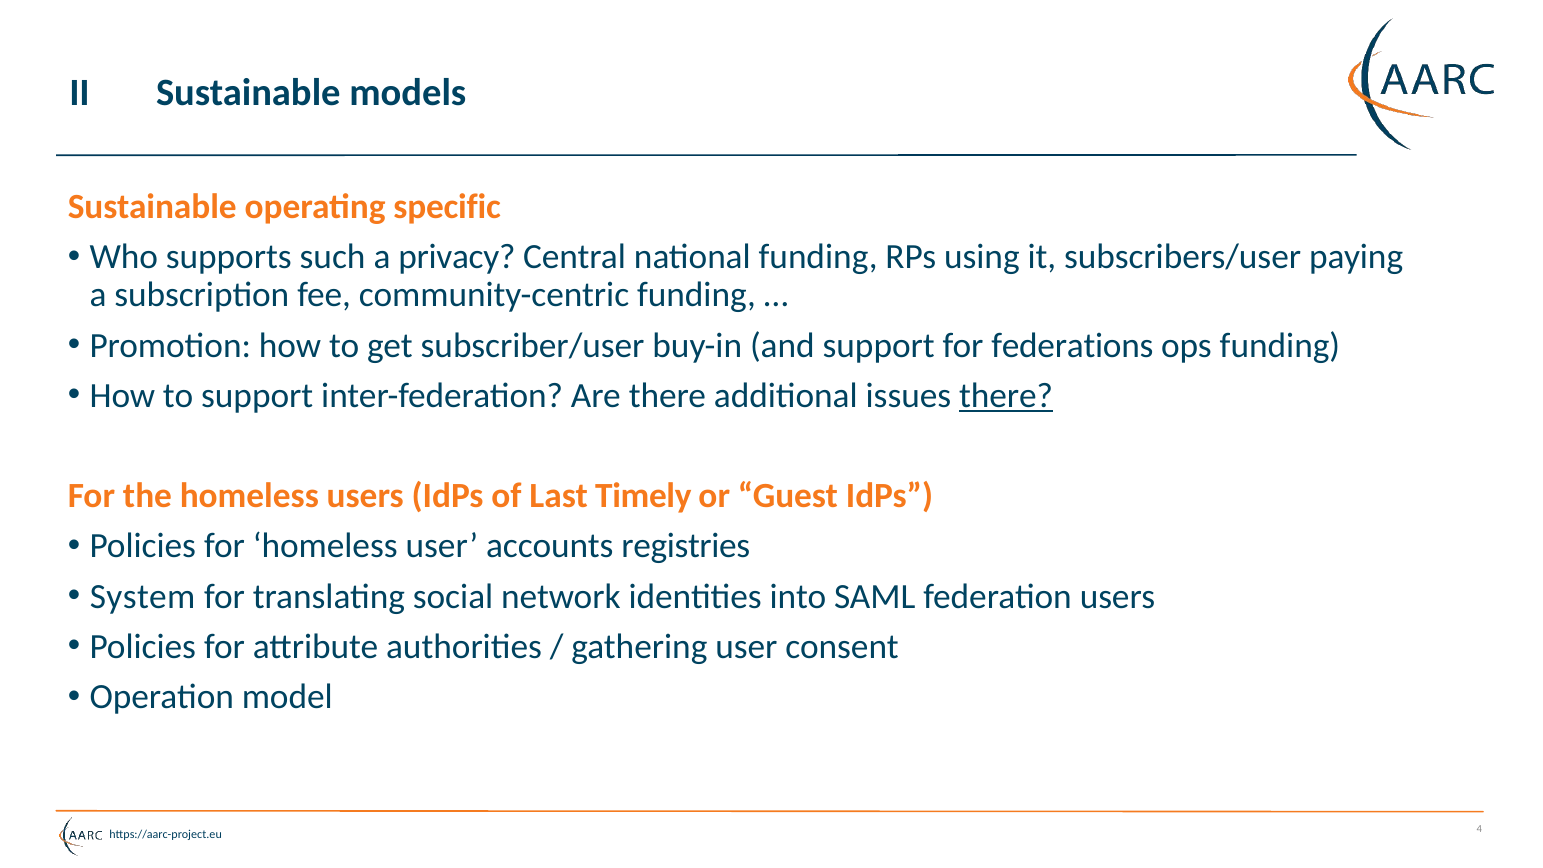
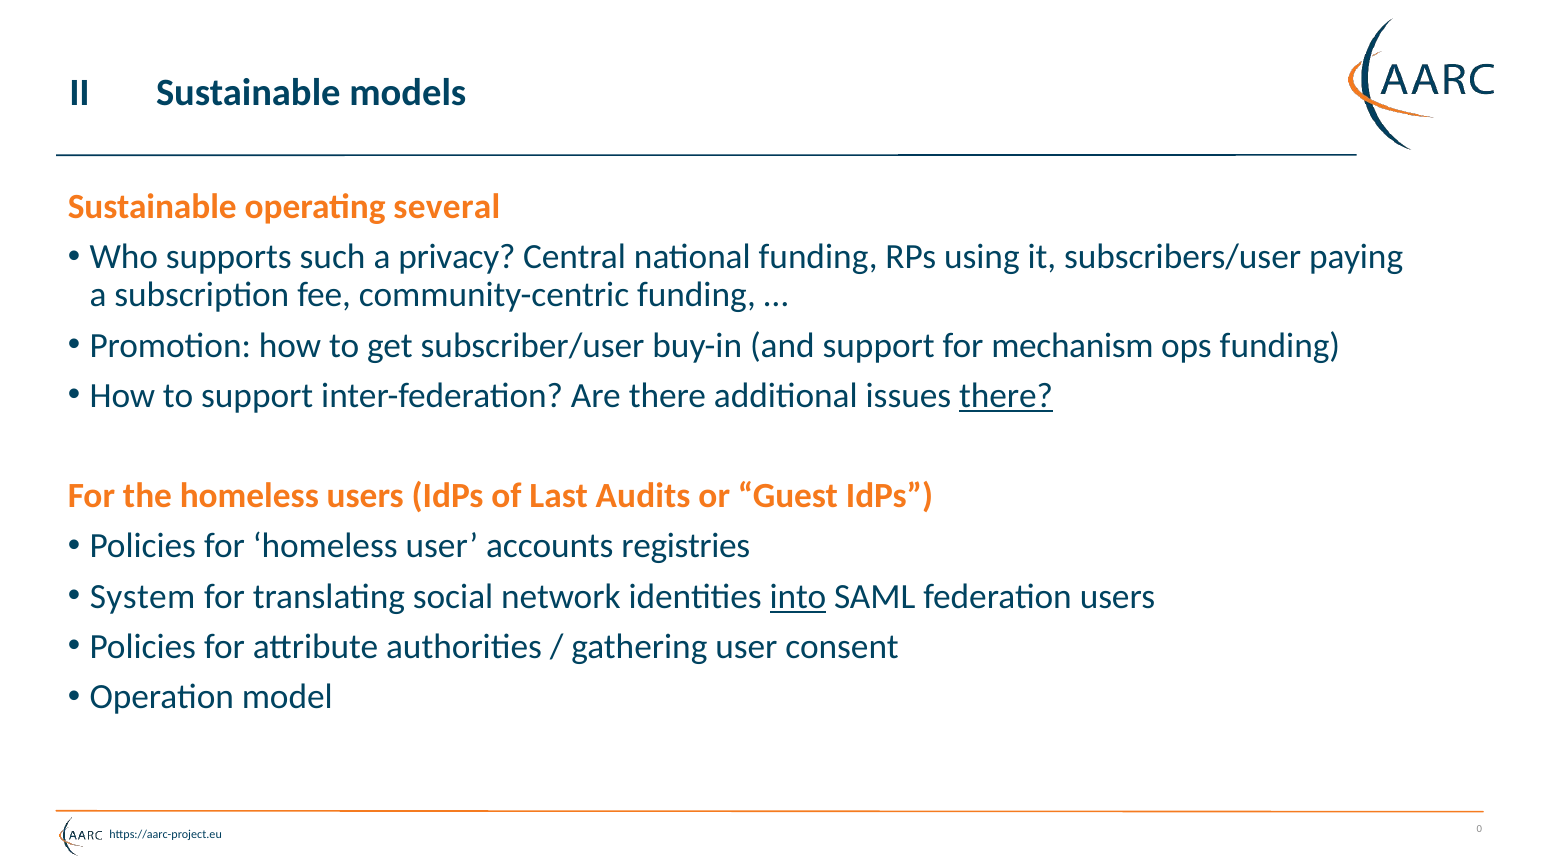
specific: specific -> several (447, 207)
federations: federations -> mechanism (1072, 345)
Timely: Timely -> Audits (643, 496)
into underline: none -> present (798, 596)
4: 4 -> 0 (1479, 829)
